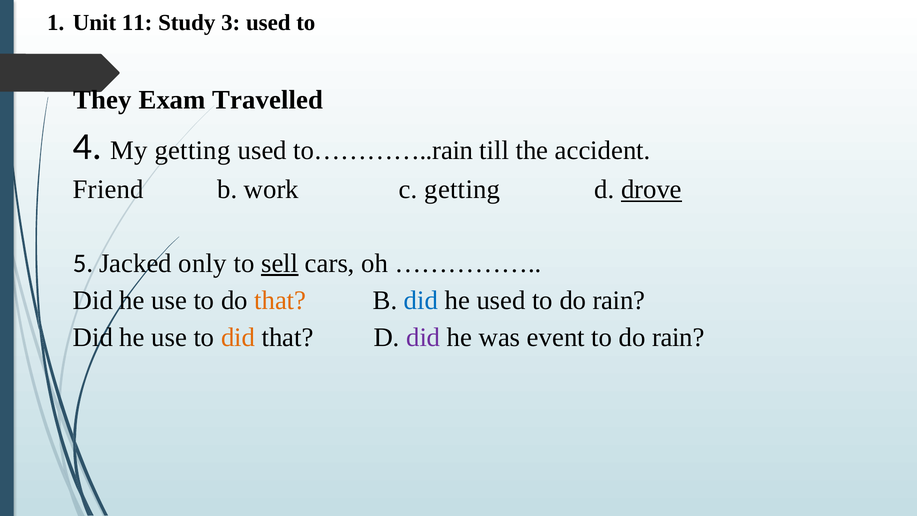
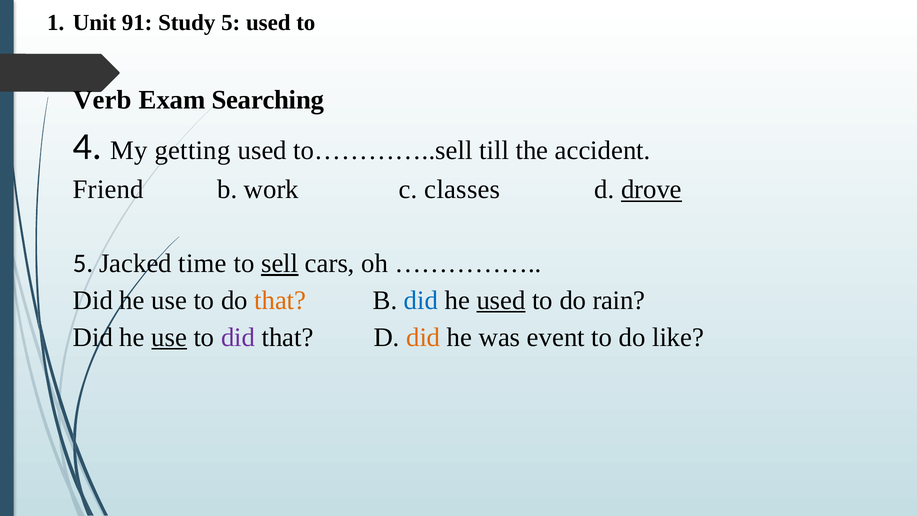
11: 11 -> 91 (137, 23)
Study 3: 3 -> 5 (231, 23)
They: They -> Verb (102, 100)
Travelled: Travelled -> Searching (268, 100)
to…………..rain: to…………..rain -> to…………..sell (383, 150)
c getting: getting -> classes (462, 190)
only: only -> time (203, 263)
used underline: none -> present (501, 300)
use underline: none -> present (169, 337)
did colour: orange -> purple (238, 337)
did colour: purple -> orange (423, 337)
rain: rain -> like (678, 337)
